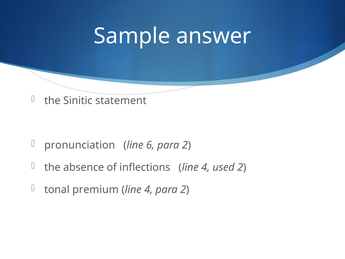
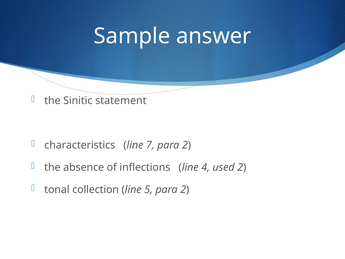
pronunciation: pronunciation -> characteristics (80, 145)
6: 6 -> 7 (150, 145)
premium: premium -> collection (96, 189)
4: 4 -> 5 (149, 189)
